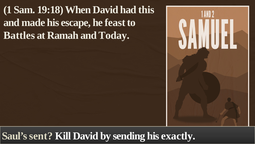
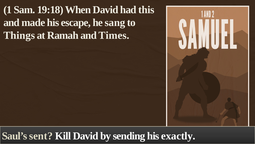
feast: feast -> sang (115, 23)
Battles: Battles -> Things (19, 35)
Today: Today -> Times (114, 35)
